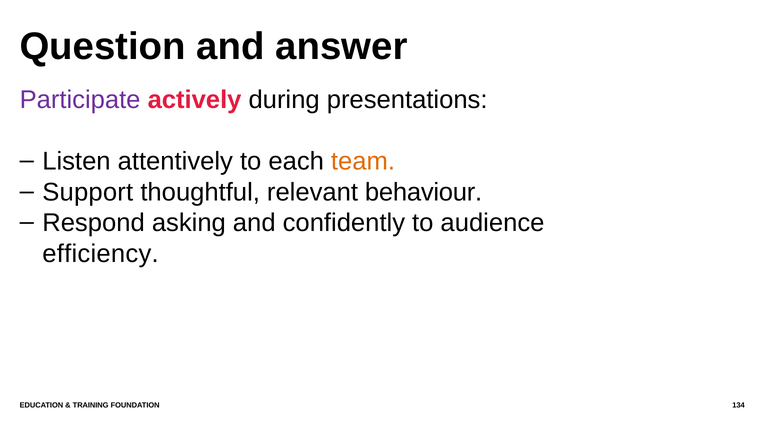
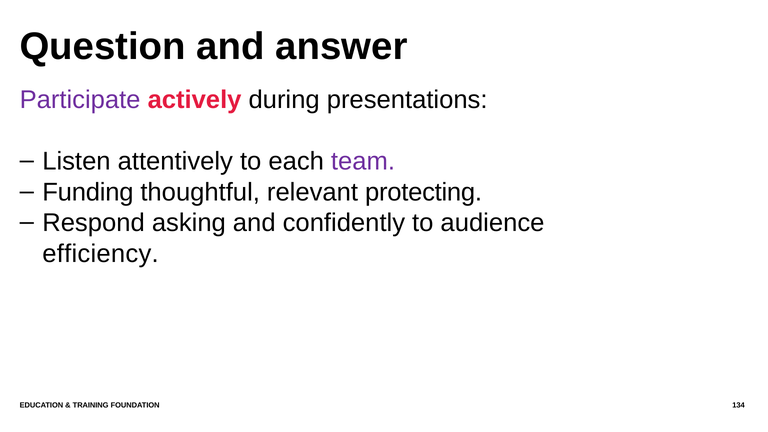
team colour: orange -> purple (363, 161)
Support: Support -> Funding (88, 192)
behaviour: behaviour -> protecting (424, 192)
